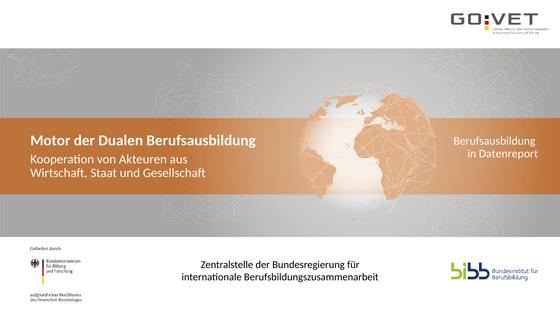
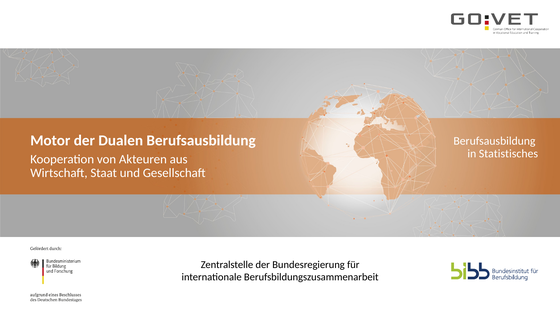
Datenreport: Datenreport -> Statistisches (508, 154)
